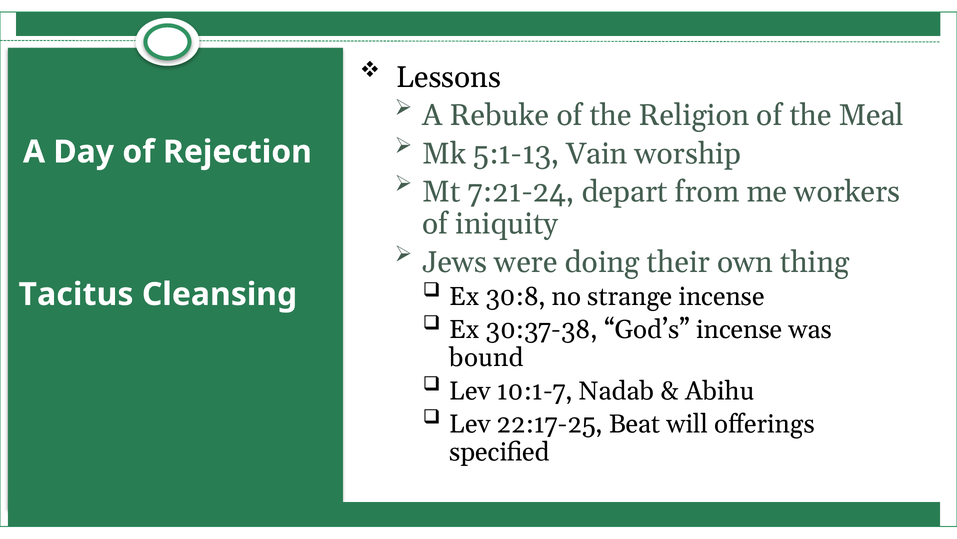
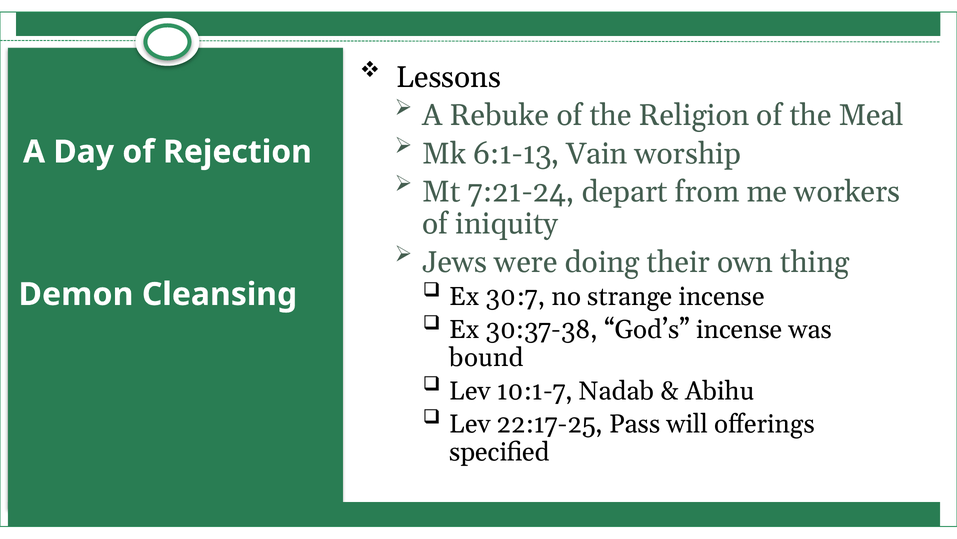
5:1-13: 5:1-13 -> 6:1-13 (516, 153)
30:8: 30:8 -> 30:7 (516, 296)
Tacitus: Tacitus -> Demon (76, 294)
Beat: Beat -> Pass (635, 423)
